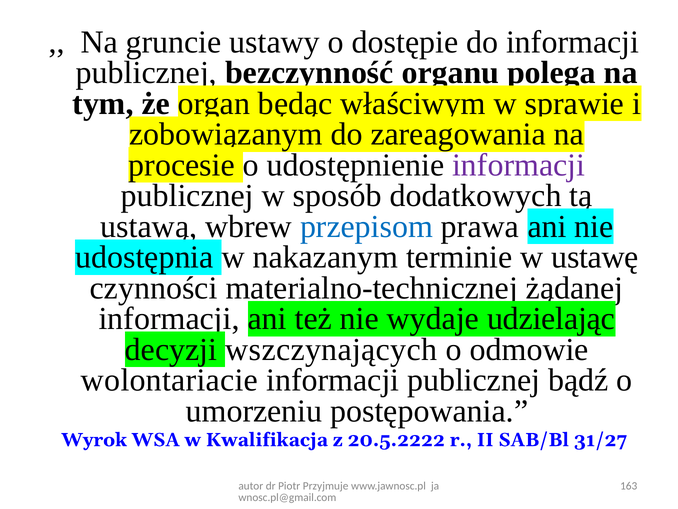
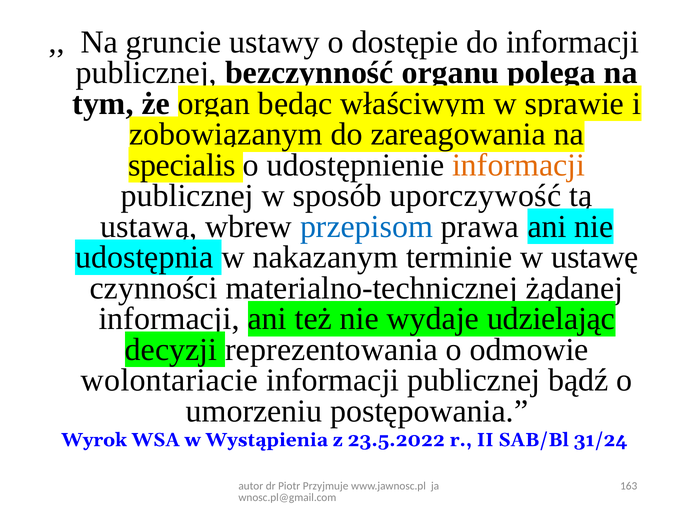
procesie: procesie -> specialis (182, 165)
informacji colour: purple -> orange (519, 165)
dodatkowych: dodatkowych -> uporczywość (475, 196)
wszczynających: wszczynających -> reprezentowania (331, 349)
Kwalifikacja: Kwalifikacja -> Wystąpienia (267, 439)
20.5.2222: 20.5.2222 -> 23.5.2022 (396, 439)
31/27: 31/27 -> 31/24 (601, 439)
